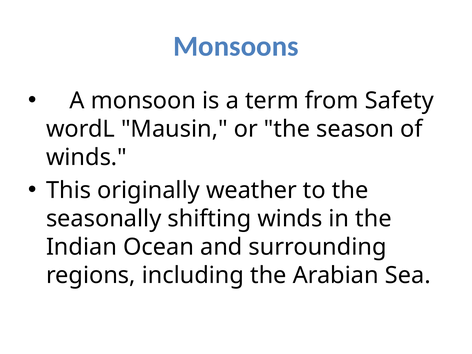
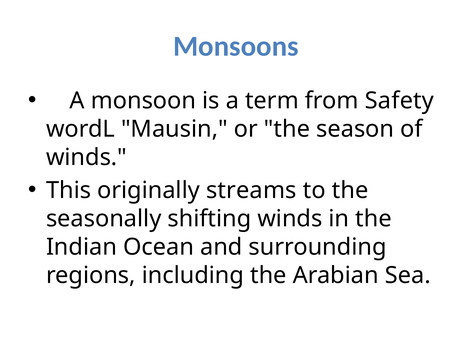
weather: weather -> streams (251, 190)
